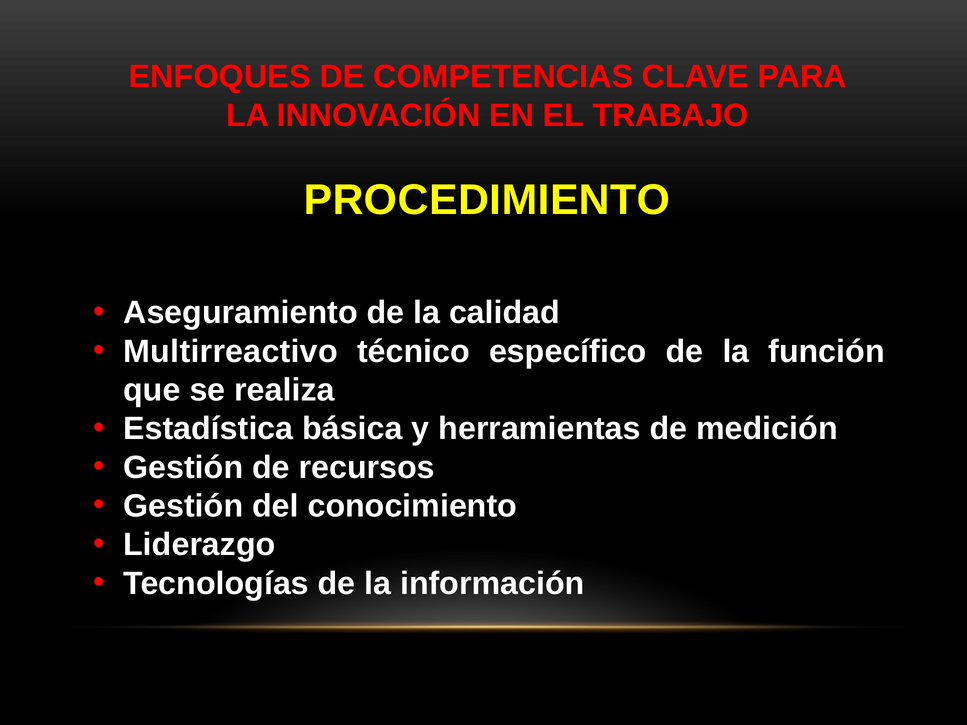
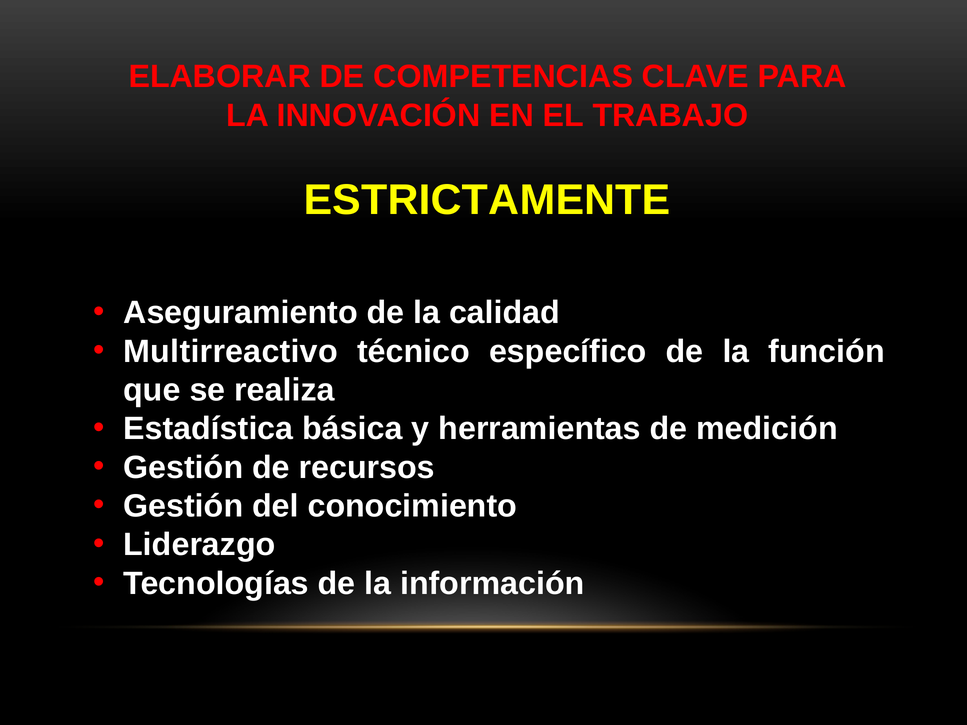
ENFOQUES: ENFOQUES -> ELABORAR (220, 77)
PROCEDIMIENTO: PROCEDIMIENTO -> ESTRICTAMENTE (487, 200)
